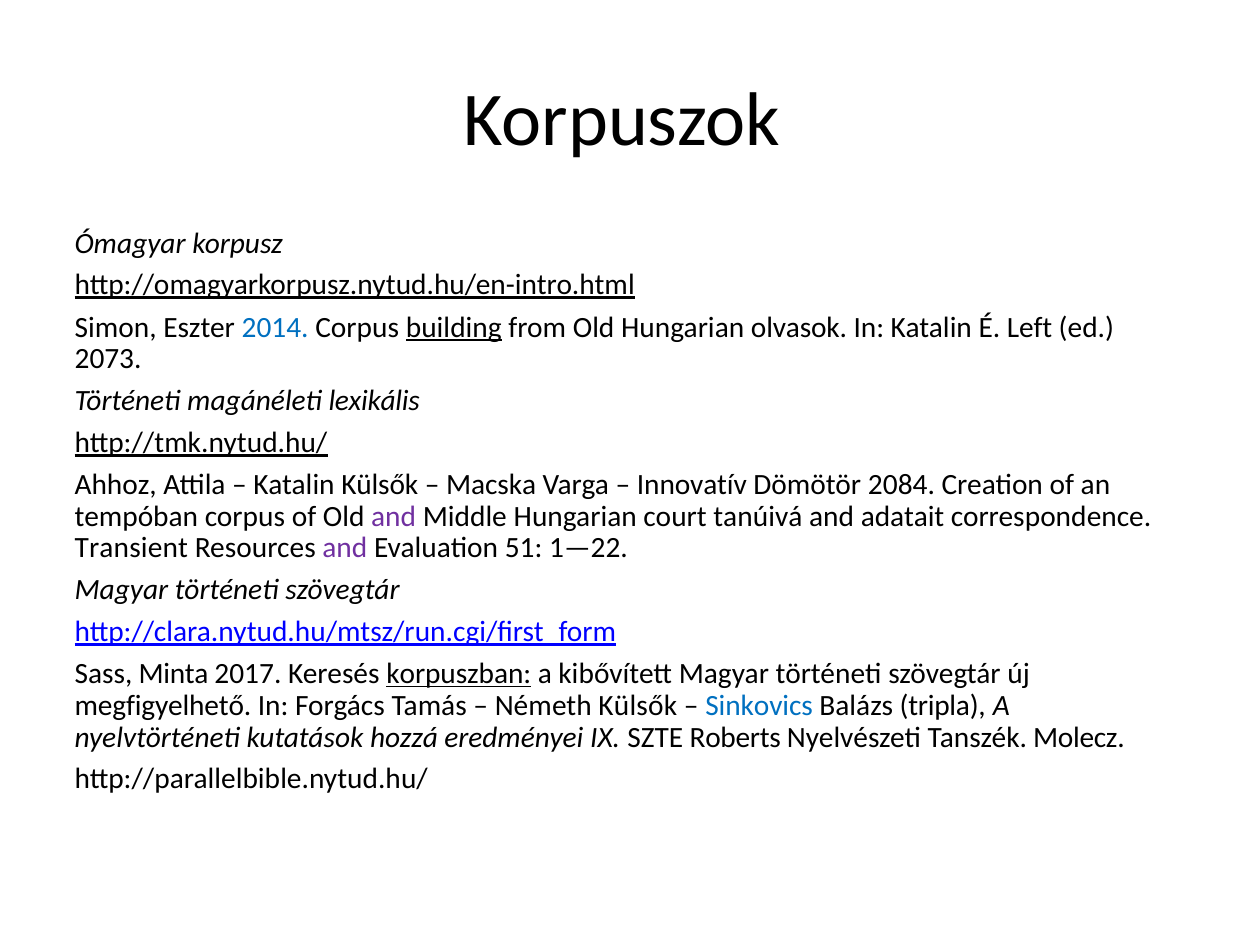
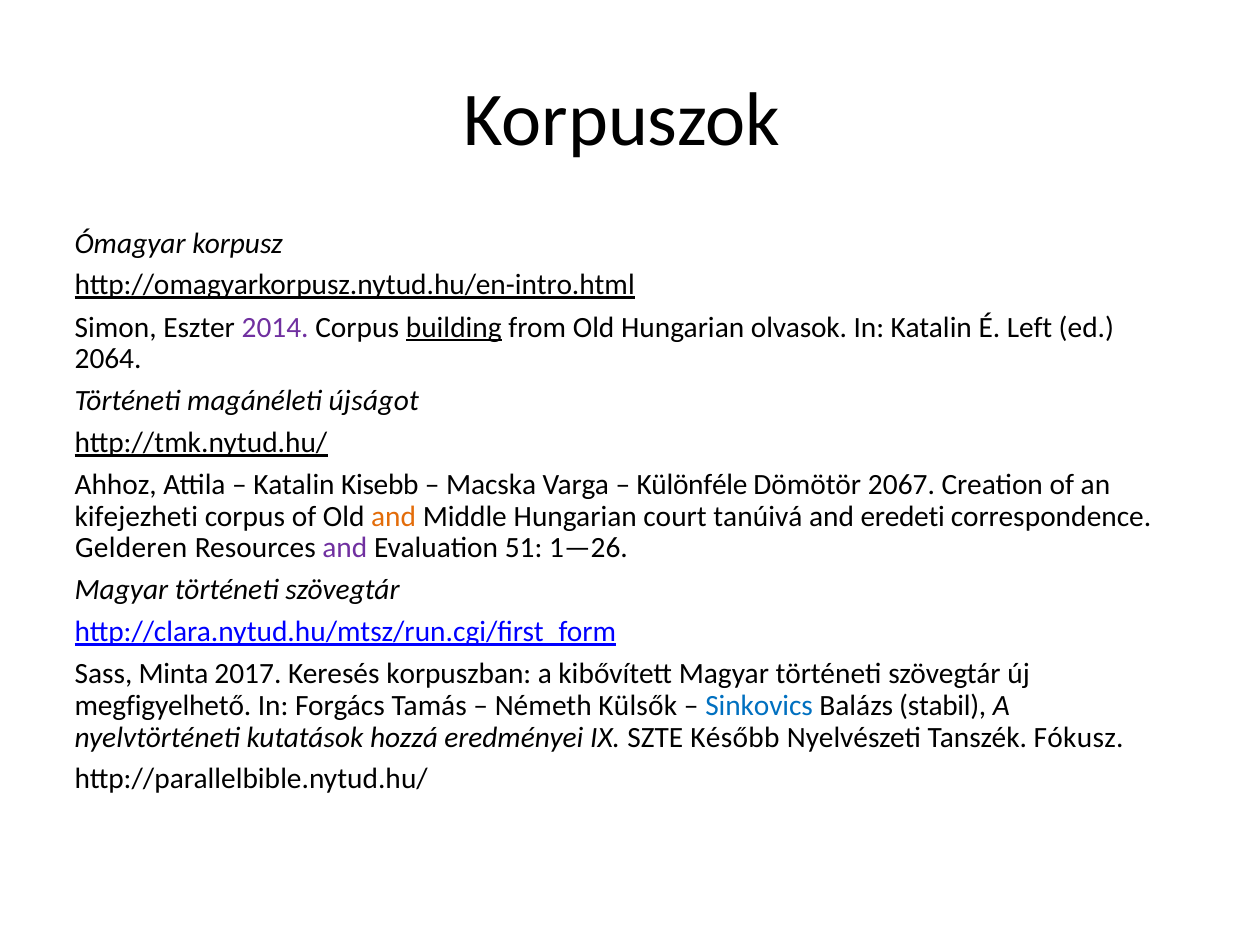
2014 colour: blue -> purple (275, 328)
2073: 2073 -> 2064 (108, 359)
lexikális: lexikális -> újságot (374, 401)
Katalin Külsők: Külsők -> Kisebb (380, 485)
Innovatív: Innovatív -> Különféle (692, 485)
2084: 2084 -> 2067 (901, 485)
tempóban: tempóban -> kifejezheti (136, 517)
and colour: purple -> orange (394, 517)
adatait: adatait -> eredeti (903, 517)
Transient: Transient -> Gelderen (131, 548)
1—22: 1—22 -> 1—26 (588, 548)
korpuszban underline: present -> none (459, 674)
tripla: tripla -> stabil (943, 706)
Roberts: Roberts -> Később (735, 737)
Molecz: Molecz -> Fókusz (1079, 737)
